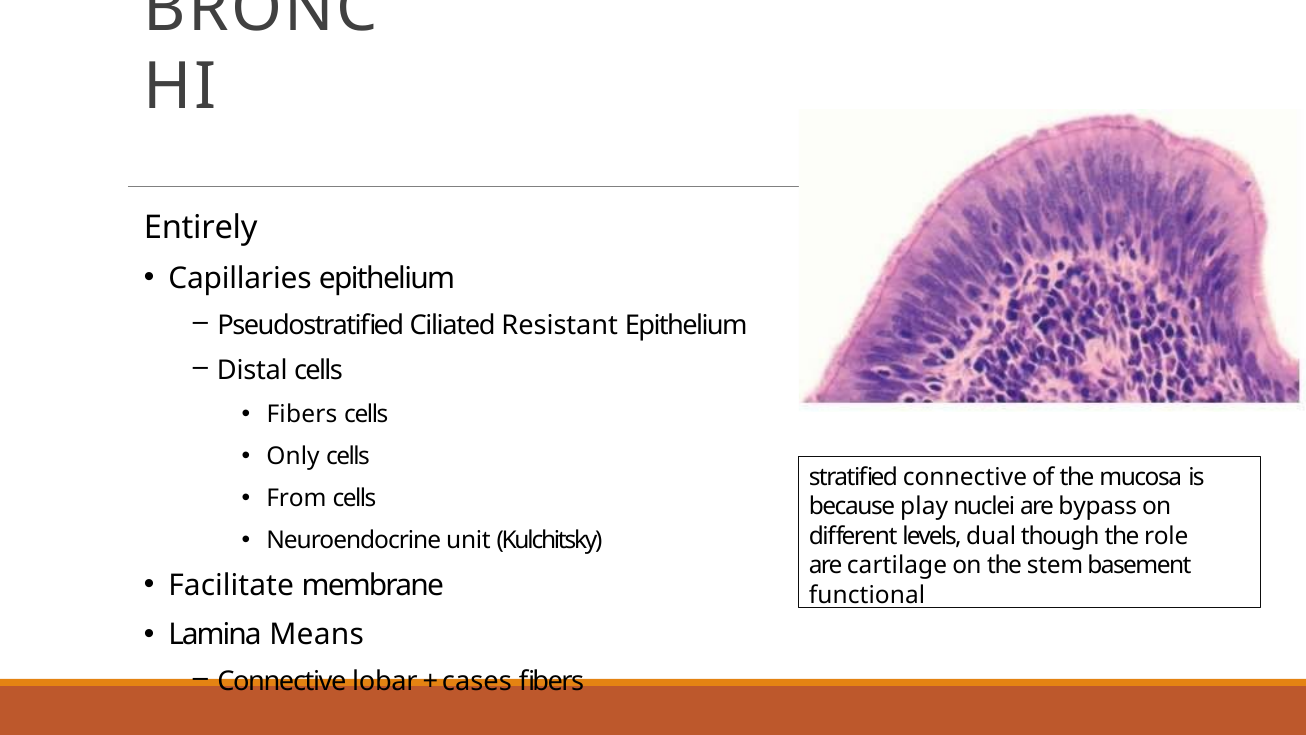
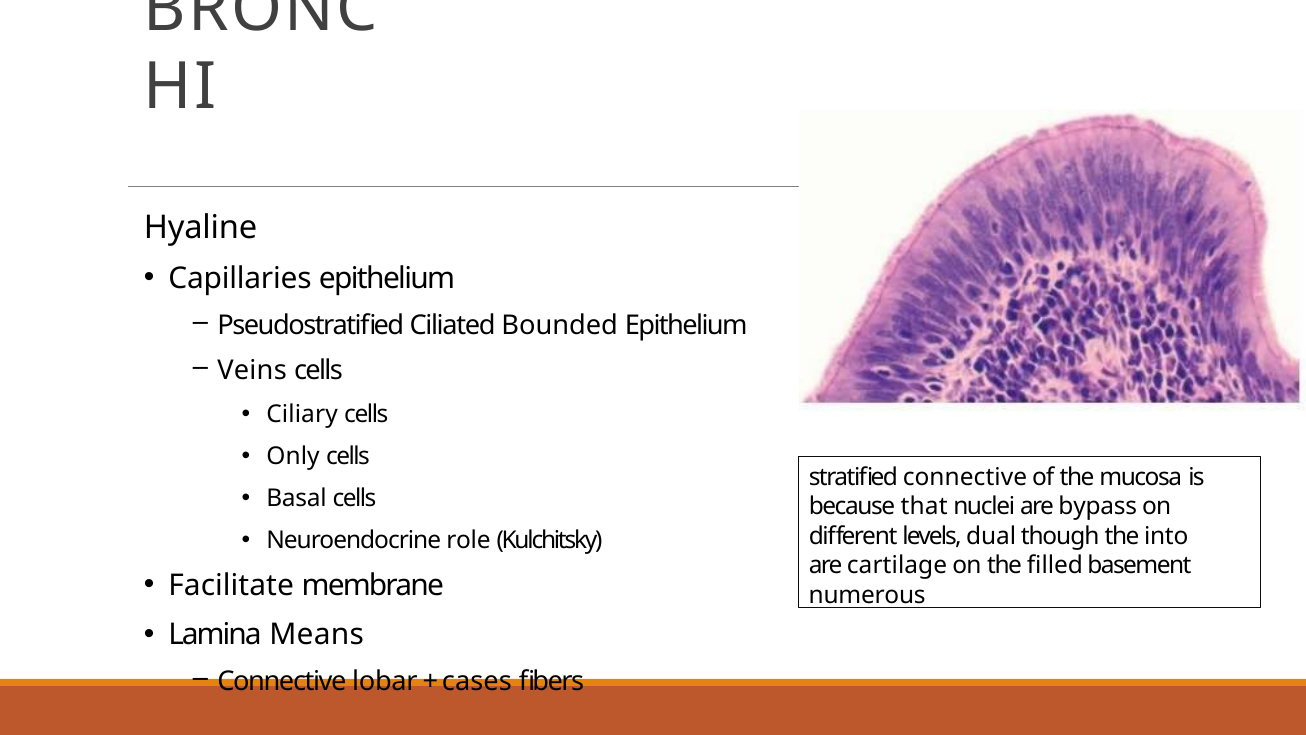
Entirely: Entirely -> Hyaline (201, 227)
Resistant: Resistant -> Bounded (560, 325)
Distal: Distal -> Veins (252, 371)
Fibers: Fibers -> Ciliary (302, 414)
From: From -> Basal (297, 498)
play: play -> that (924, 506)
unit: unit -> role (468, 540)
role: role -> into (1166, 536)
stem: stem -> filled (1055, 565)
functional: functional -> numerous (867, 595)
